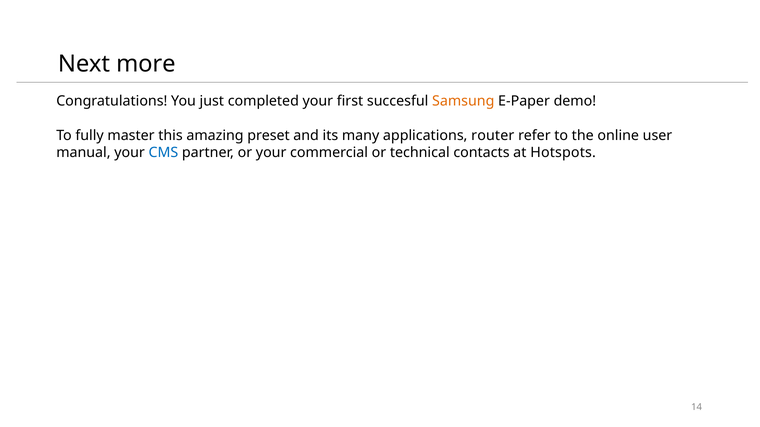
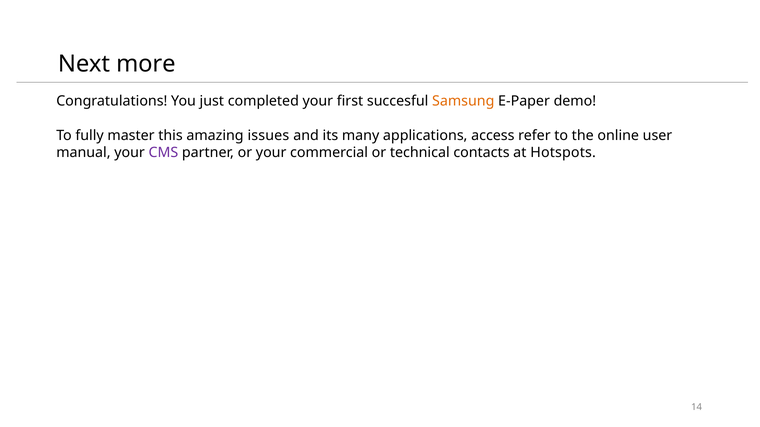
preset: preset -> issues (268, 136)
router: router -> access (493, 136)
CMS colour: blue -> purple (163, 153)
